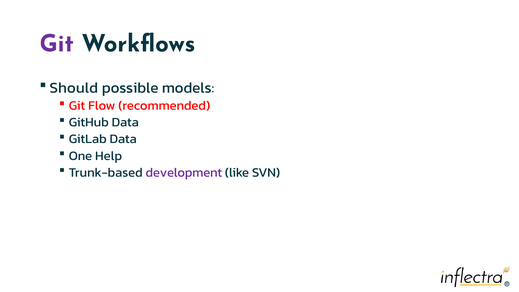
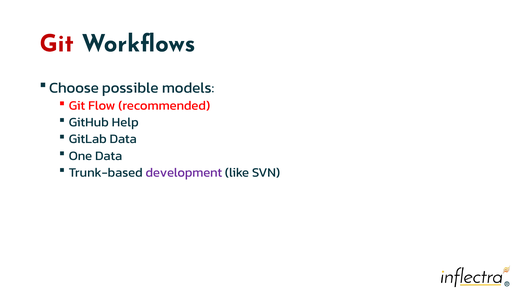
Git colour: purple -> red (57, 44)
Should: Should -> Choose (74, 88)
GitHub Data: Data -> Help (125, 122)
One Help: Help -> Data (109, 156)
